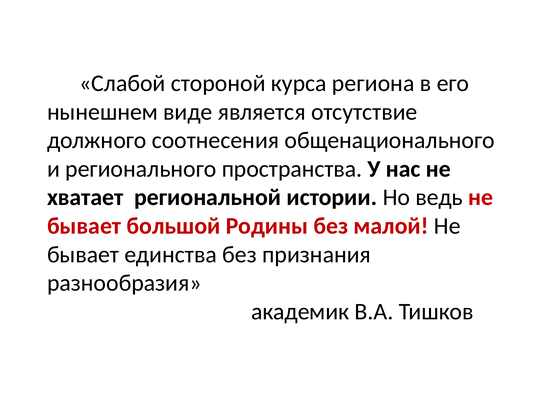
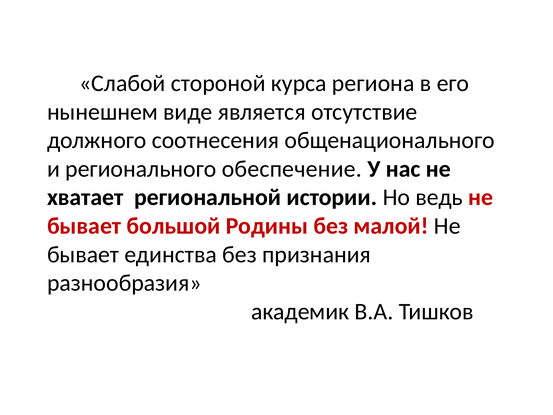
пространства: пространства -> обеспечение (292, 169)
